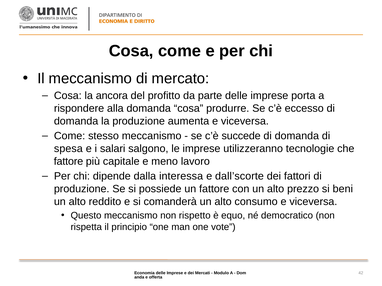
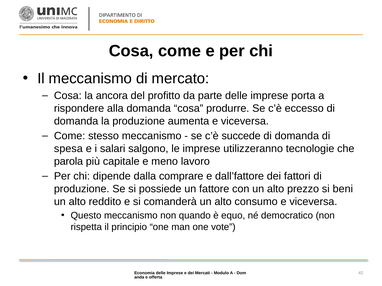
fattore: fattore -> parola (68, 162)
interessa: interessa -> comprare (181, 177)
dall’scorte: dall’scorte -> dall’fattore (240, 177)
rispetto: rispetto -> quando (195, 216)
